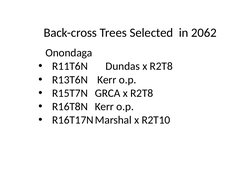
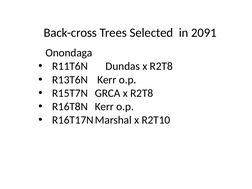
2062: 2062 -> 2091 (204, 33)
